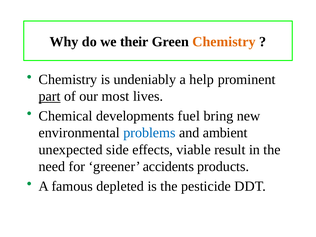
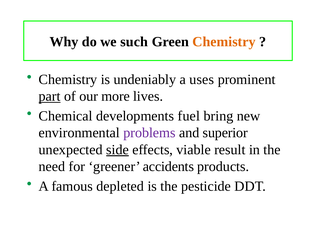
their: their -> such (134, 42)
help: help -> uses (202, 79)
most: most -> more (116, 96)
problems colour: blue -> purple (149, 133)
ambient: ambient -> superior (225, 133)
side underline: none -> present (117, 150)
